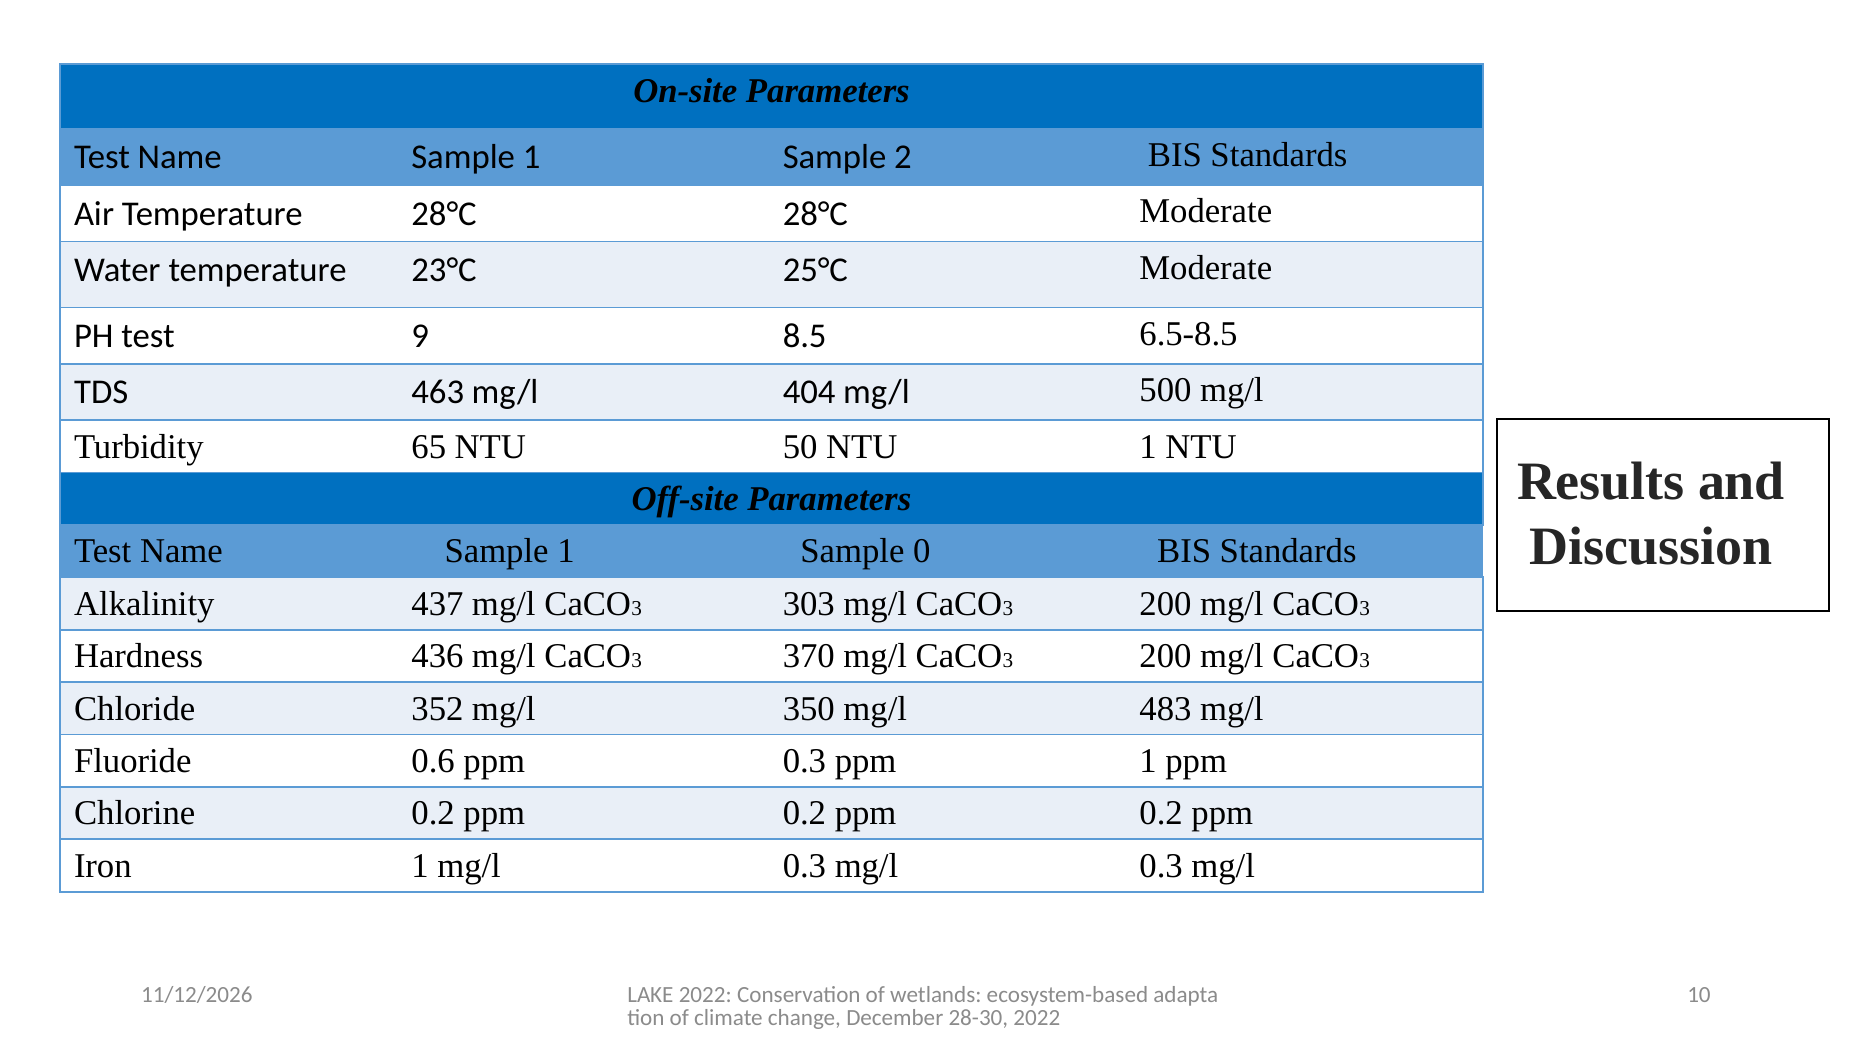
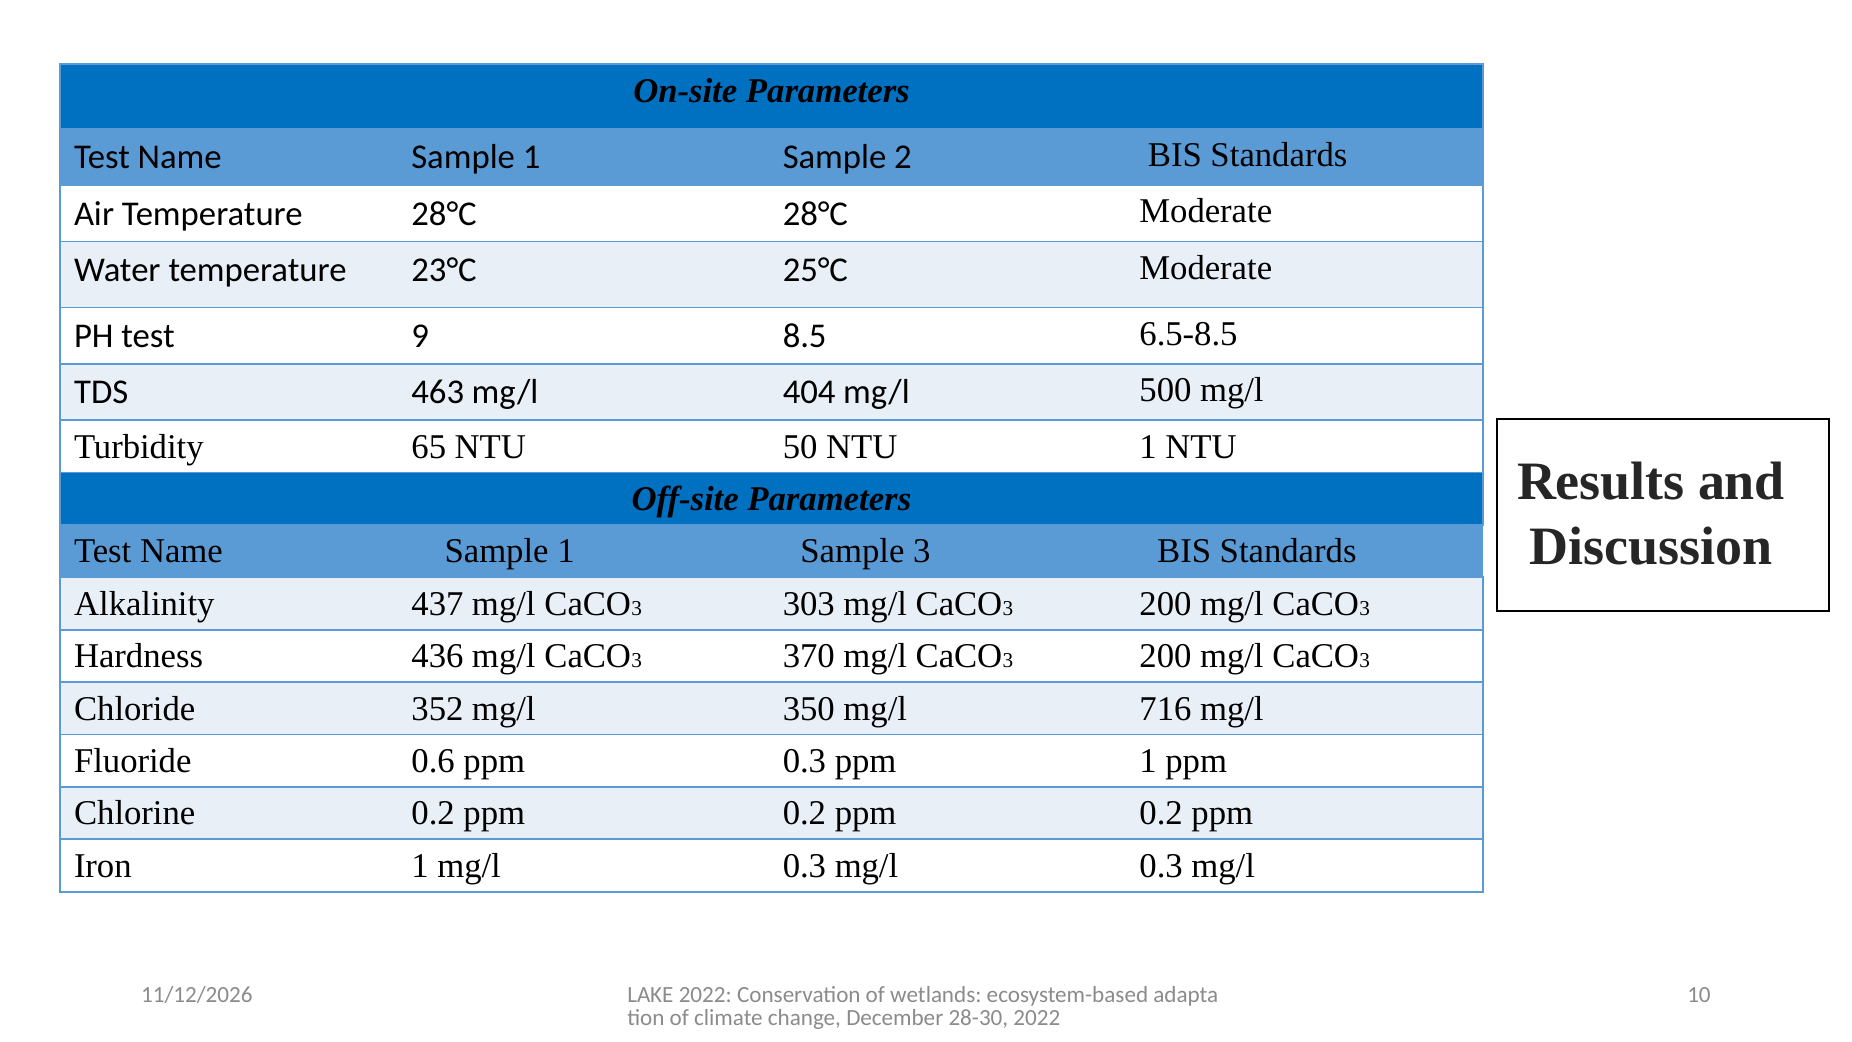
Sample 0: 0 -> 3 (922, 551)
483: 483 -> 716 (1165, 708)
